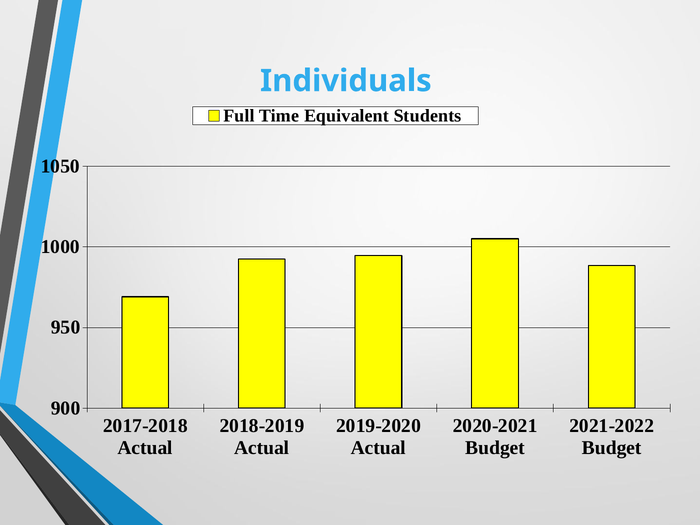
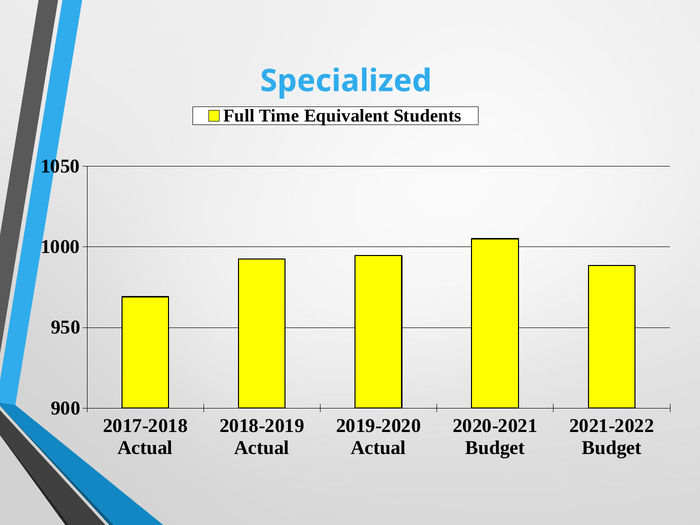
Individuals: Individuals -> Specialized (346, 81)
